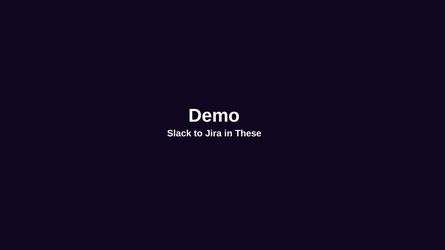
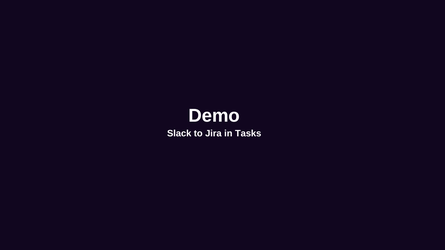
These: These -> Tasks (248, 134)
